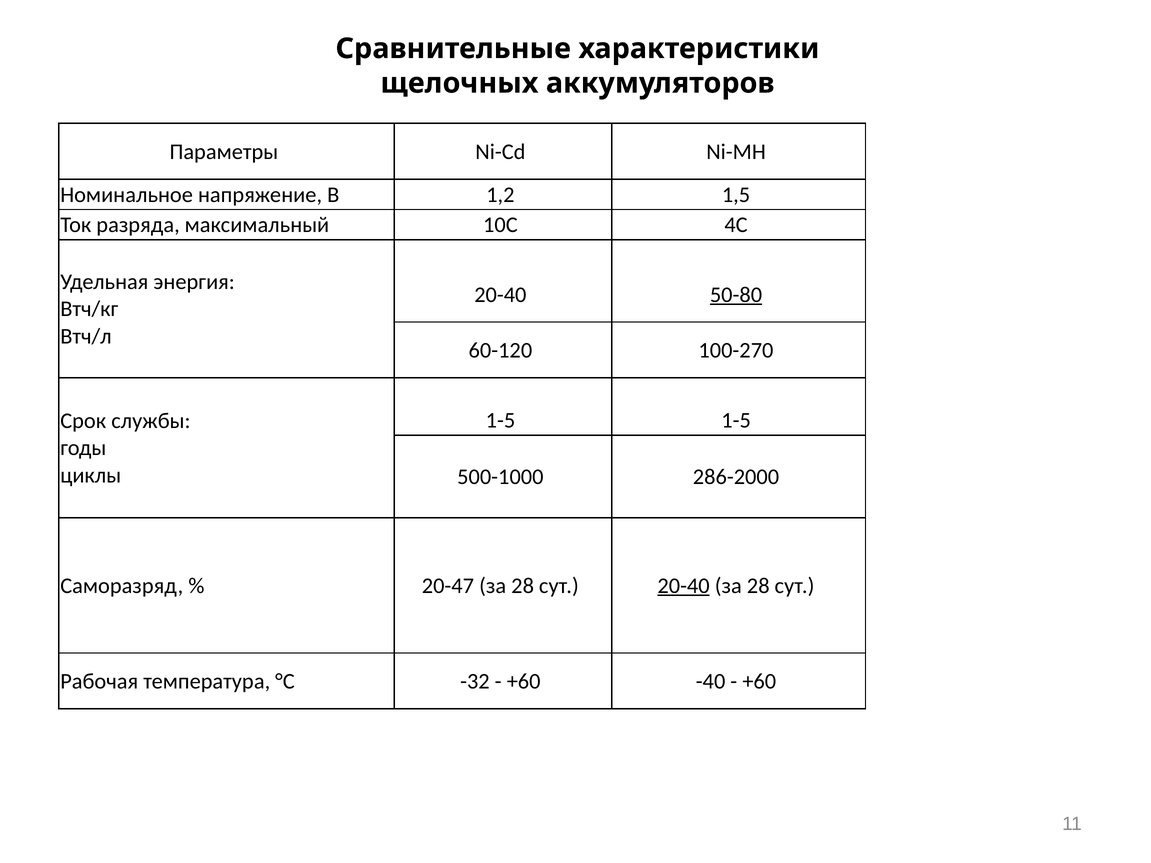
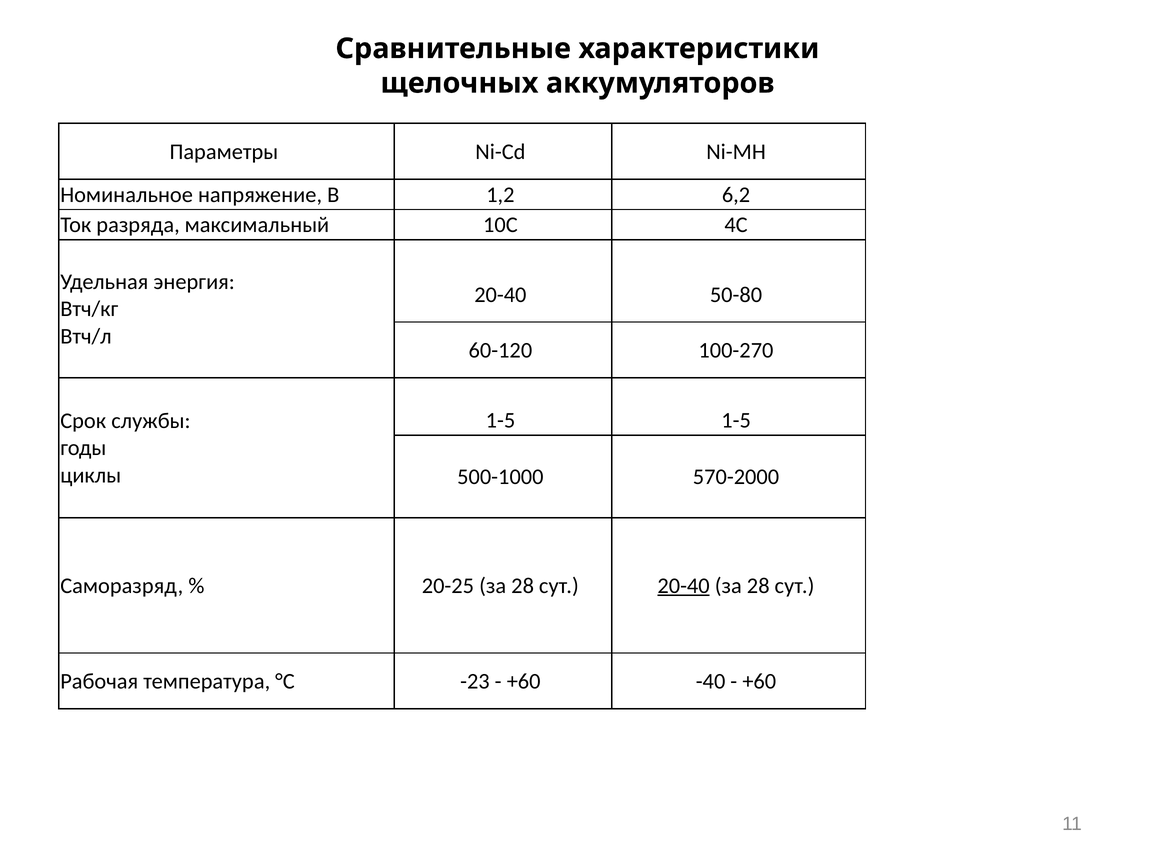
1,5: 1,5 -> 6,2 (736, 195)
50-80 underline: present -> none (736, 295)
286-2000: 286-2000 -> 570-2000 (736, 477)
20-47: 20-47 -> 20-25 (448, 586)
-32: -32 -> -23 (475, 681)
